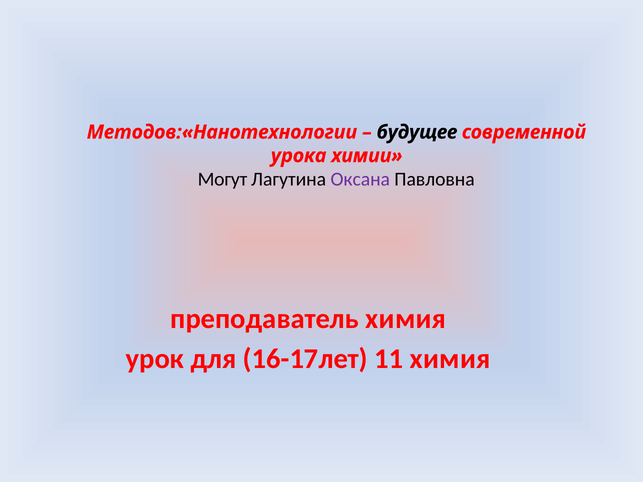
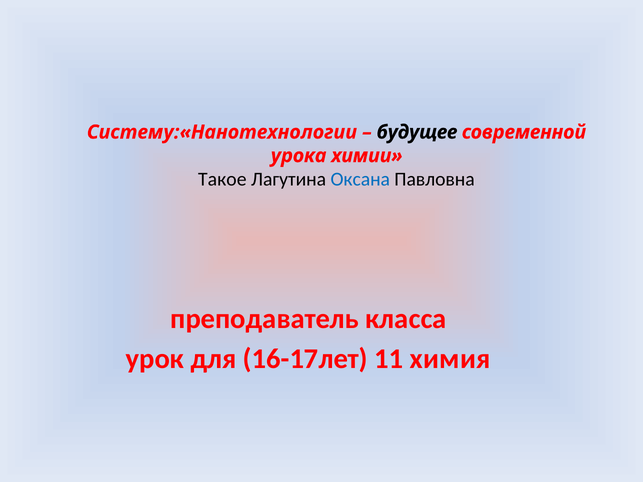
Методов:«Нанотехнологии: Методов:«Нанотехнологии -> Систему:«Нанотехнологии (222, 132)
Могут: Могут -> Такое (222, 179)
Оксана colour: purple -> blue (360, 179)
преподаватель химия: химия -> класса (406, 319)
